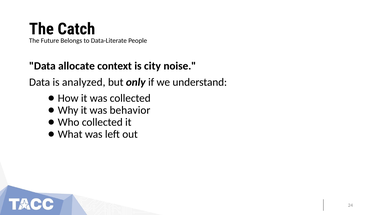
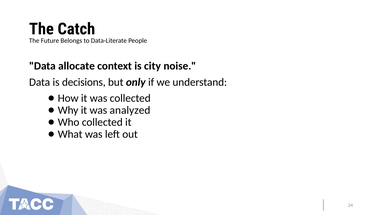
analyzed: analyzed -> decisions (84, 82)
behavior: behavior -> analyzed (130, 110)
